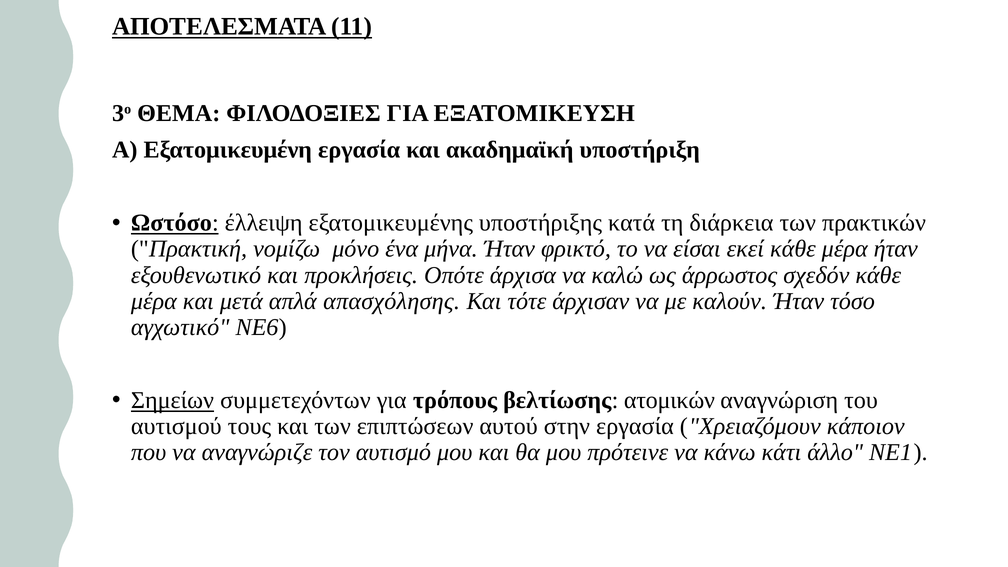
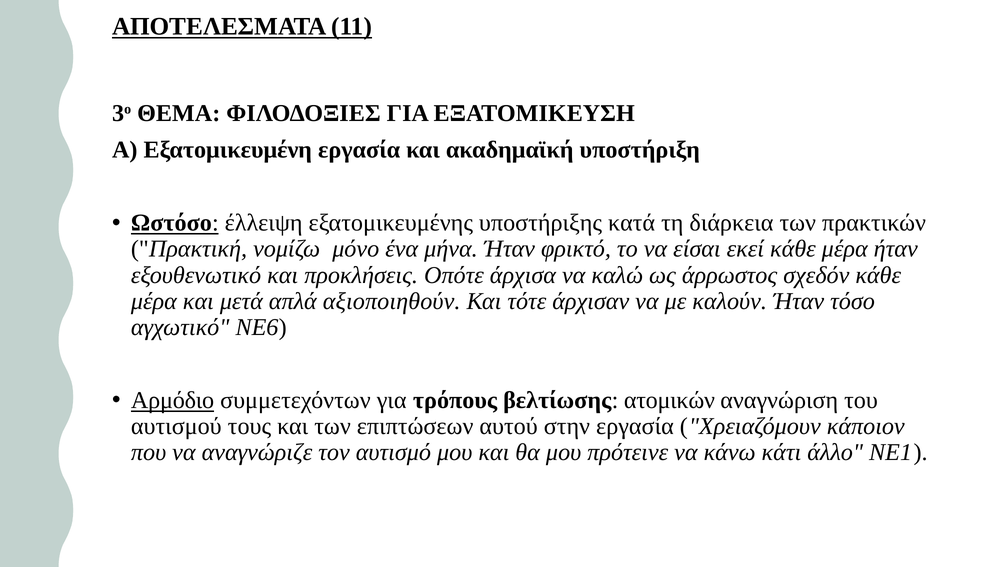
απασχόλησης: απασχόλησης -> αξιοποιηθούν (392, 301)
Σημείων: Σημείων -> Αρμόδιο (173, 400)
